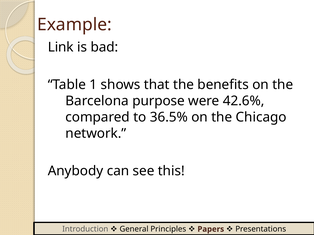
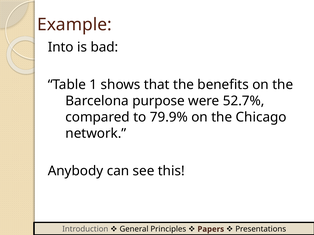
Link: Link -> Into (61, 47)
42.6%: 42.6% -> 52.7% (244, 101)
36.5%: 36.5% -> 79.9% (169, 117)
